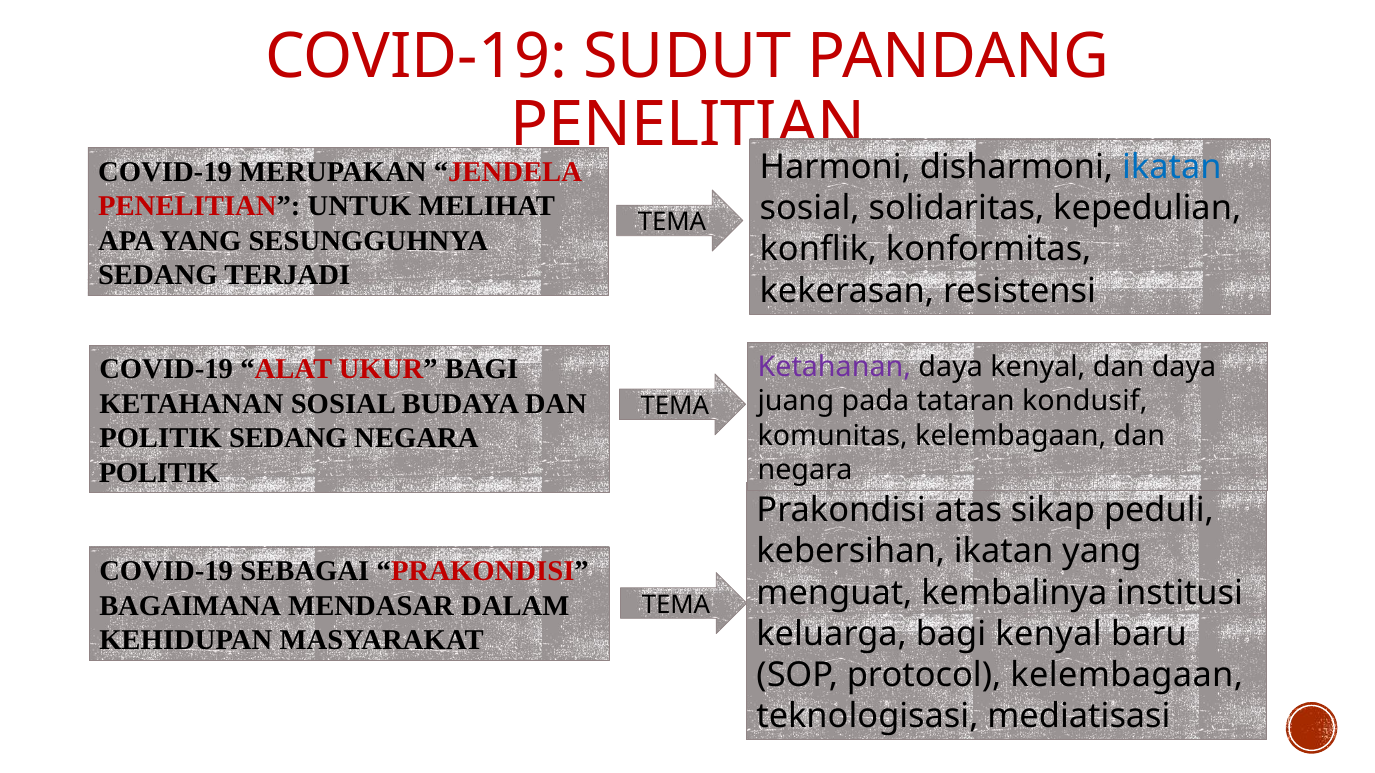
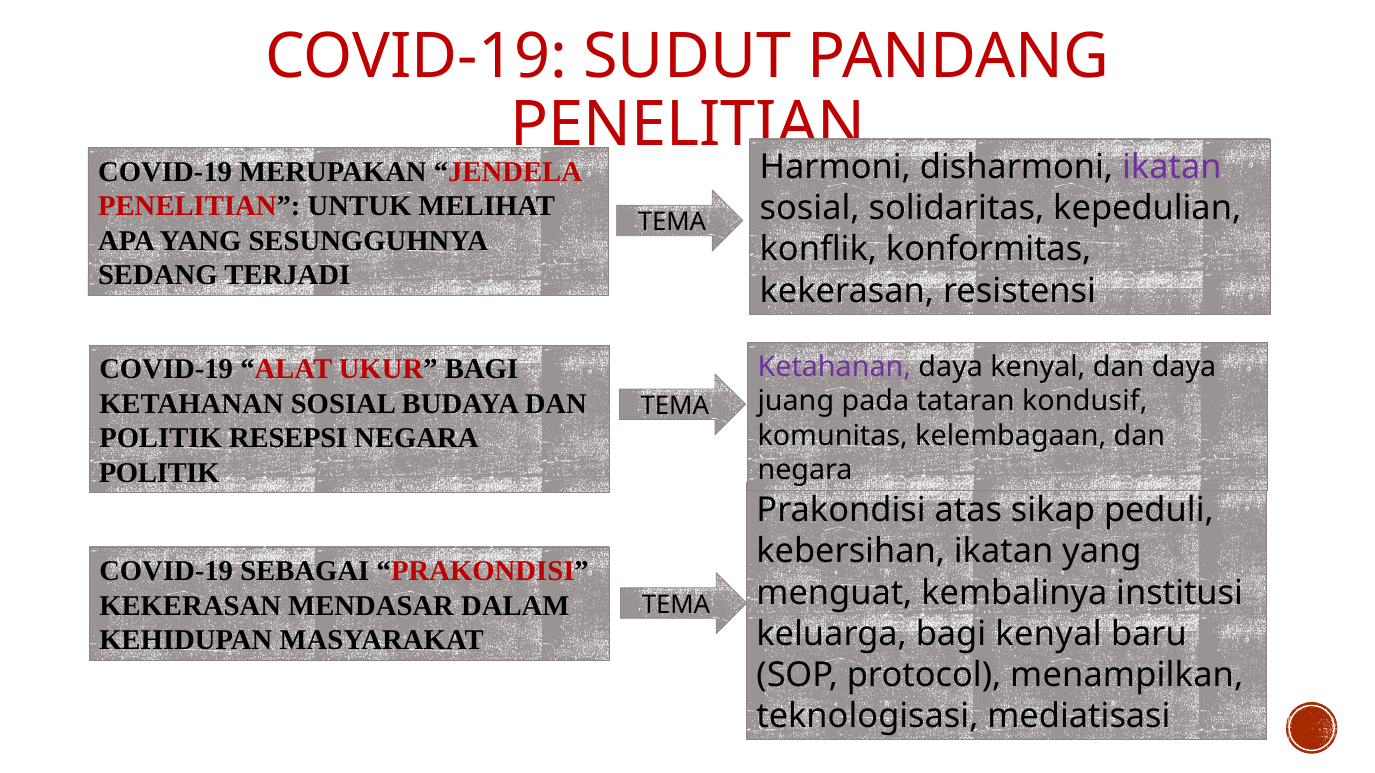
ikatan colour: blue -> purple (1172, 167)
POLITIK SEDANG: SEDANG -> RESEPSI (288, 438)
BAGAIMANA: BAGAIMANA -> KEKERASAN (190, 606)
protocol kelembagaan: kelembagaan -> menampilkan (1127, 676)
